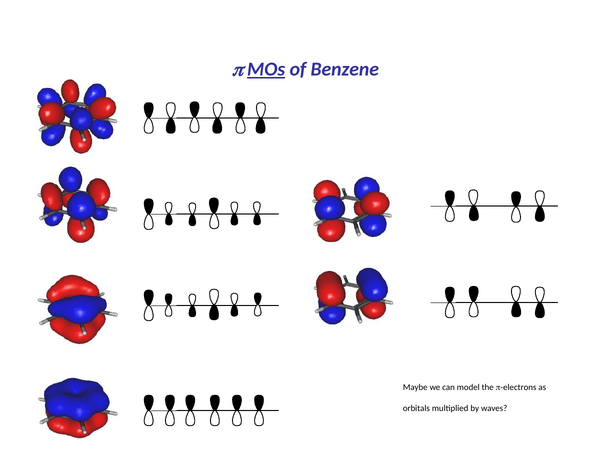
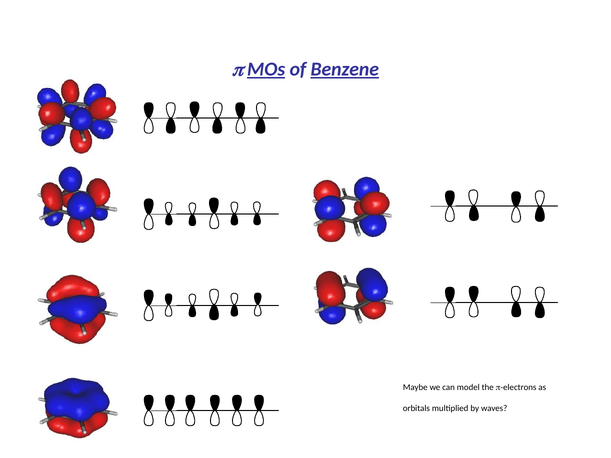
Benzene underline: none -> present (345, 69)
